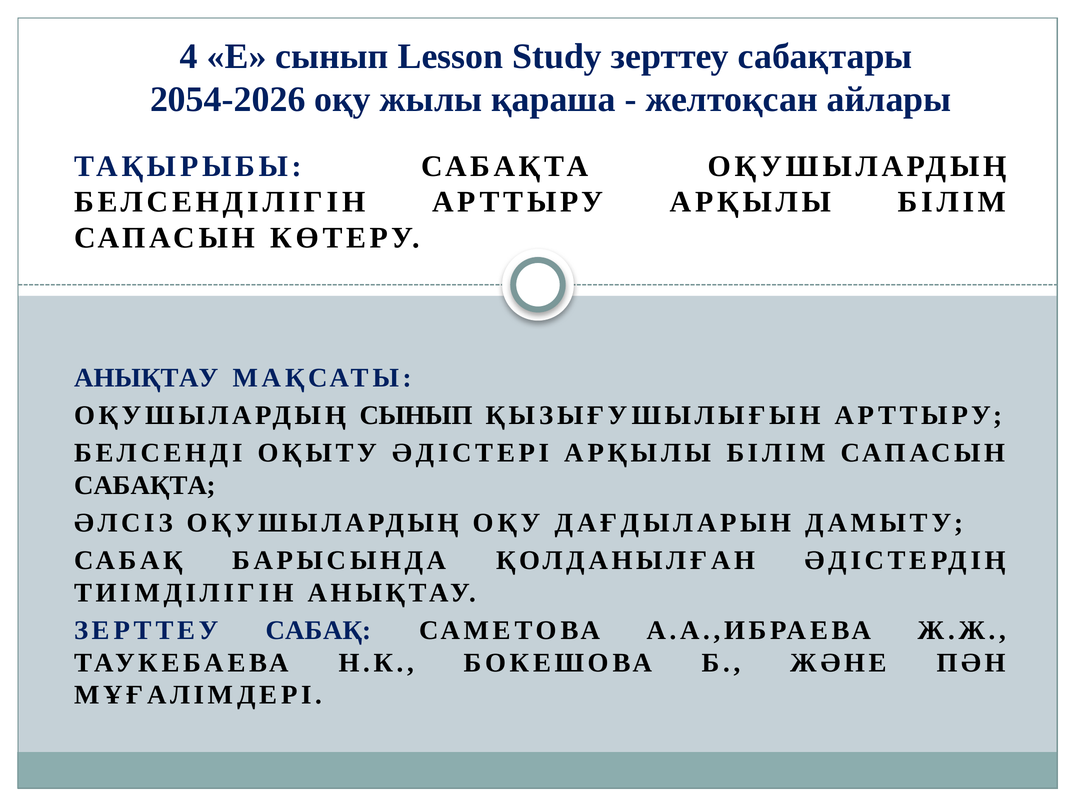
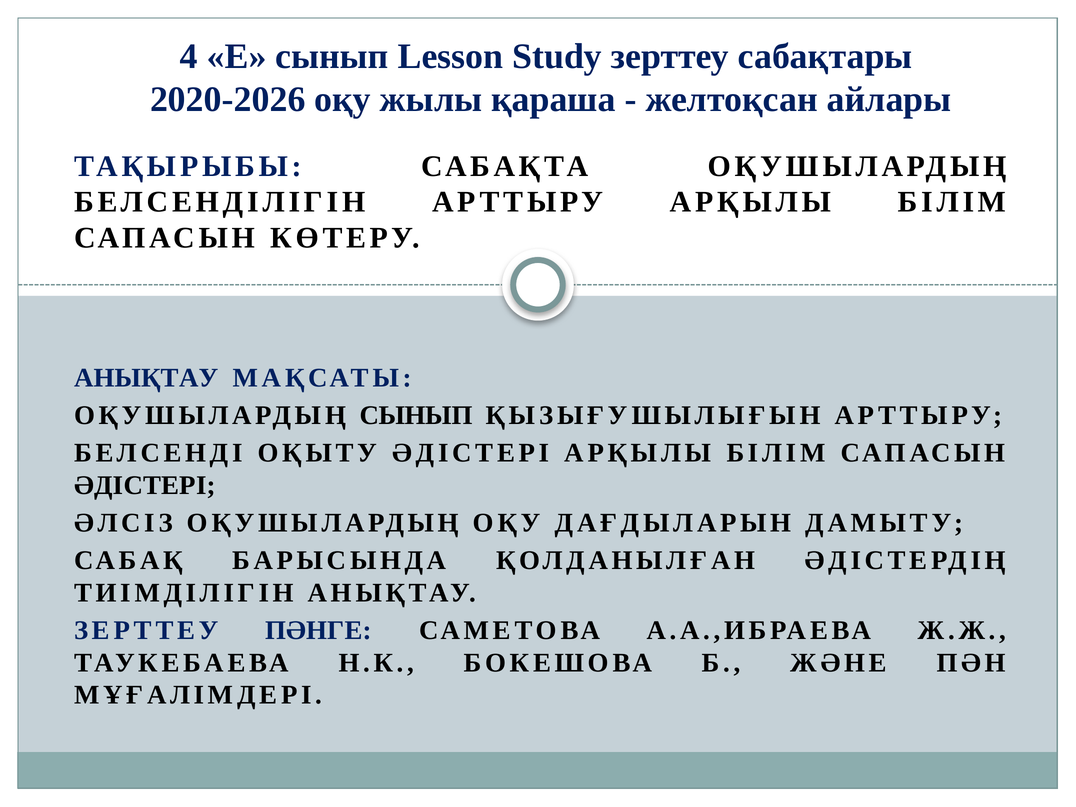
2054-2026: 2054-2026 -> 2020-2026 (228, 100)
САБАҚТА: САБАҚТА -> ӘДІСТЕРІ (145, 485)
ЗЕРТТЕУ САБАҚ: САБАҚ -> ПӘНГЕ (319, 630)
